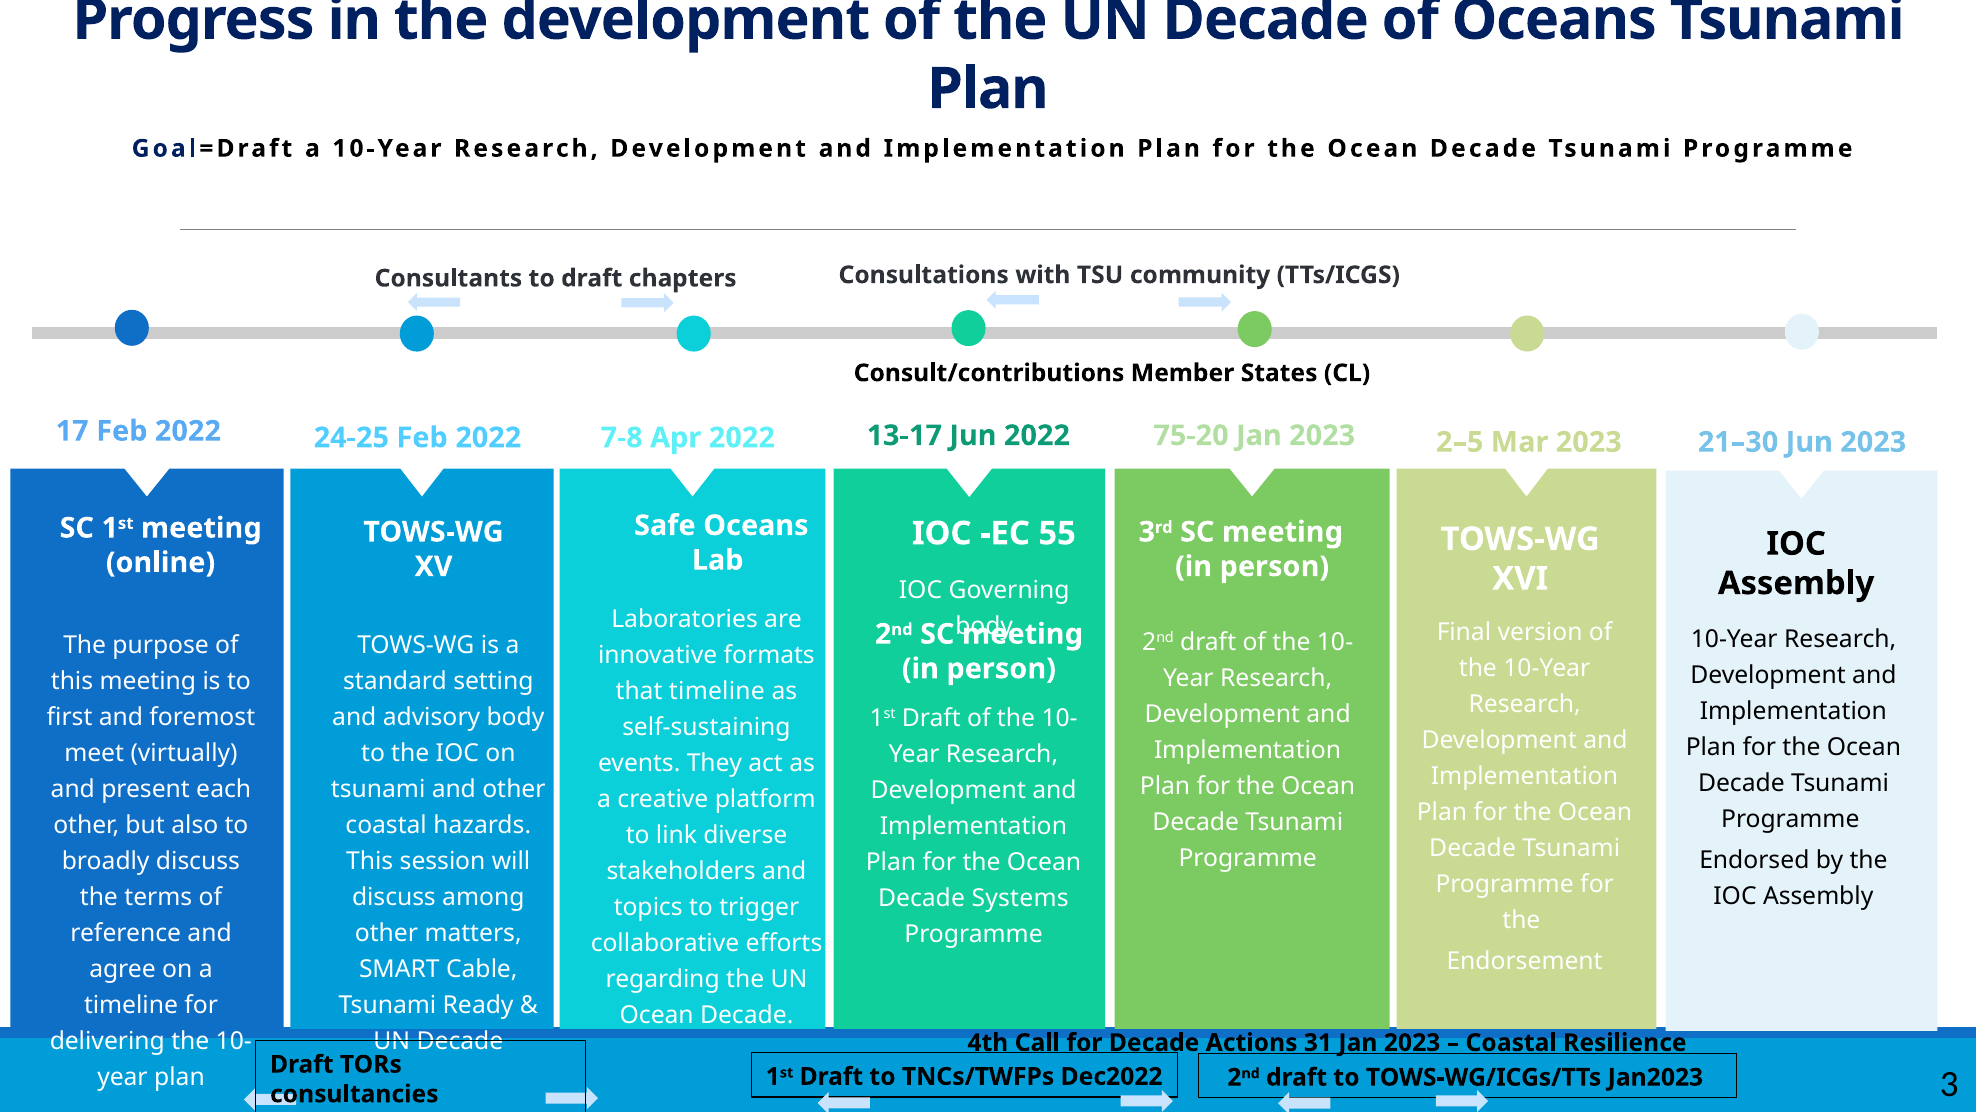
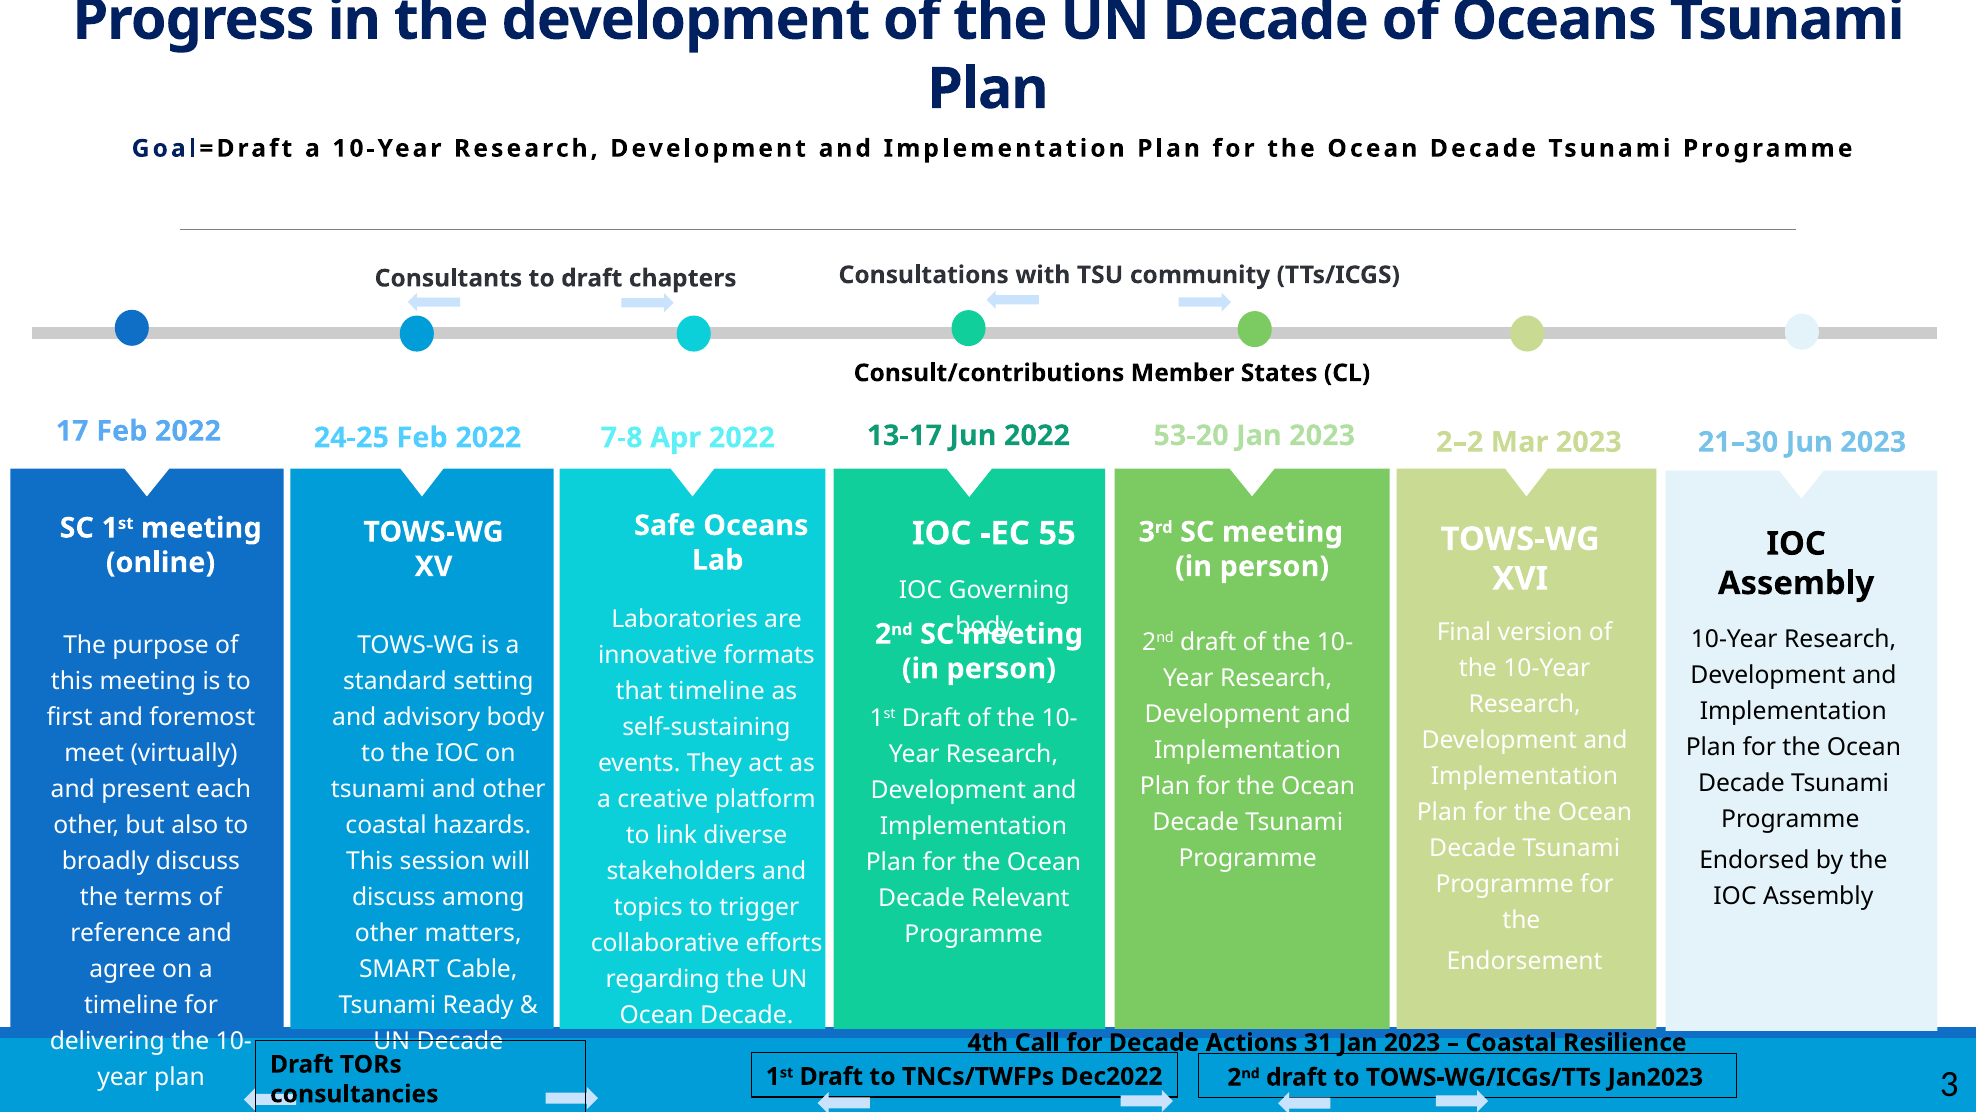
75-20: 75-20 -> 53-20 (1191, 435)
2–5: 2–5 -> 2–2 (1460, 442)
Systems: Systems -> Relevant (1020, 898)
